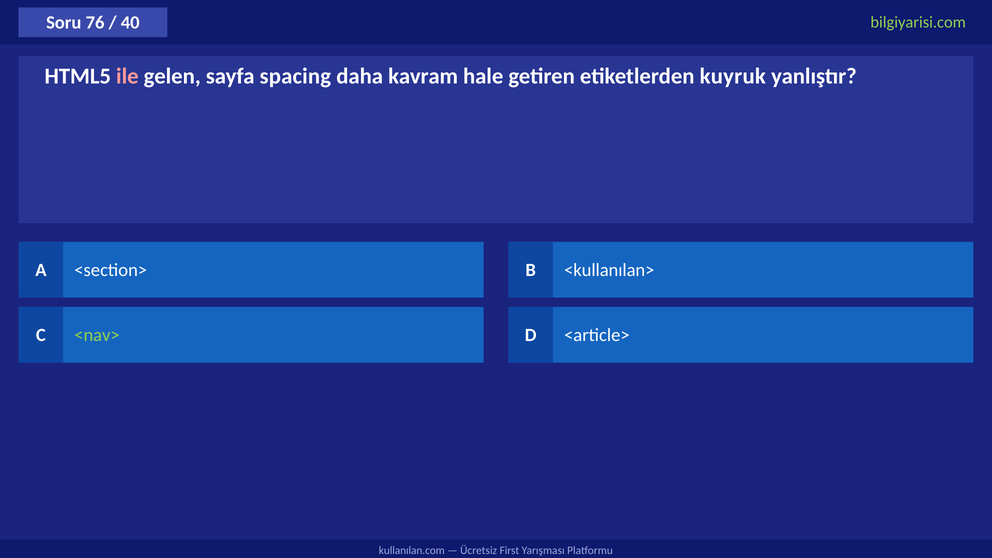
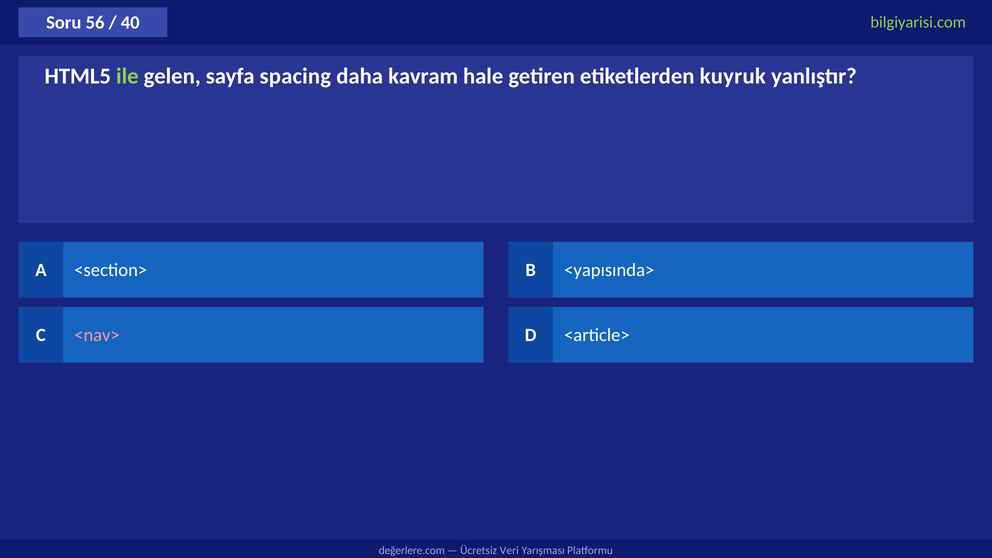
76: 76 -> 56 (95, 23)
ile colour: pink -> light green (127, 76)
<kullanılan>: <kullanılan> -> <yapısında> (609, 270)
<nav> colour: light green -> pink (97, 335)
kullanılan.com: kullanılan.com -> değerlere.com (412, 550)
First: First -> Veri (509, 550)
